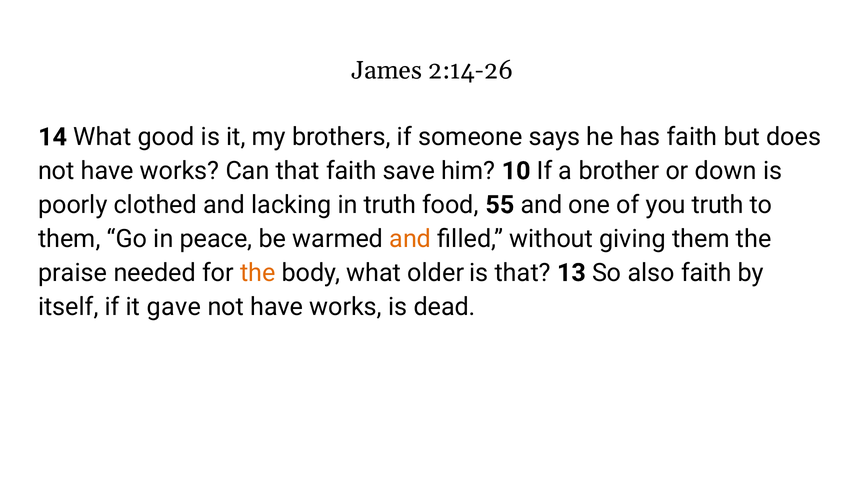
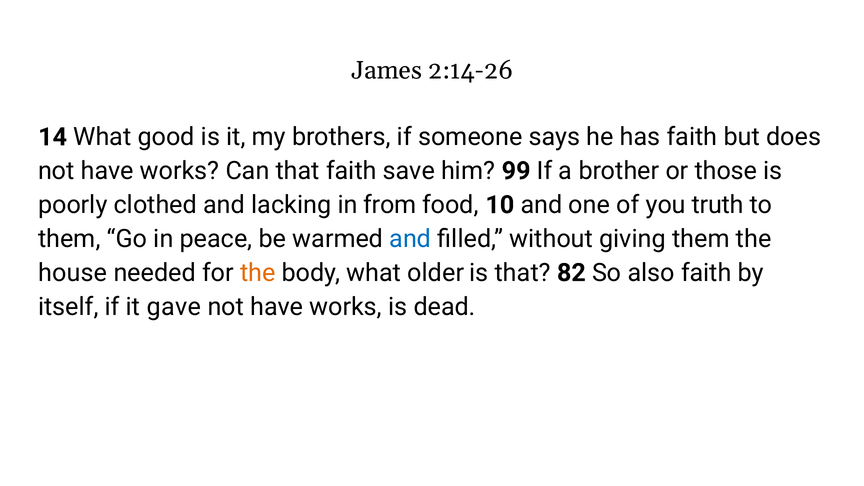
10: 10 -> 99 (516, 171)
down: down -> those (726, 171)
in truth: truth -> from (390, 205)
55: 55 -> 10 (500, 205)
and colour: orange -> blue (410, 239)
praise: praise -> house (73, 273)
13: 13 -> 82 (571, 273)
